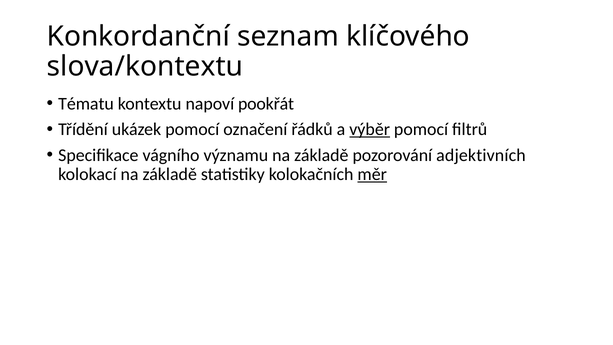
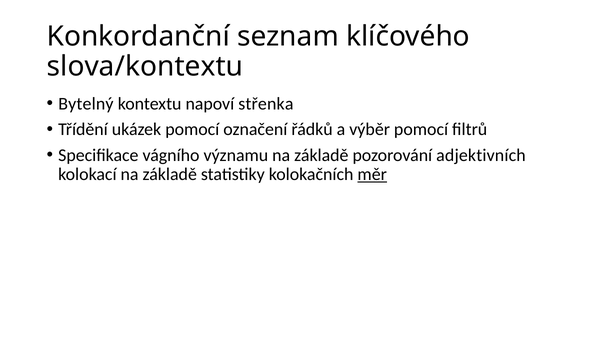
Tématu: Tématu -> Bytelný (86, 104)
pookřát: pookřát -> střenka (266, 104)
výběr underline: present -> none (370, 129)
